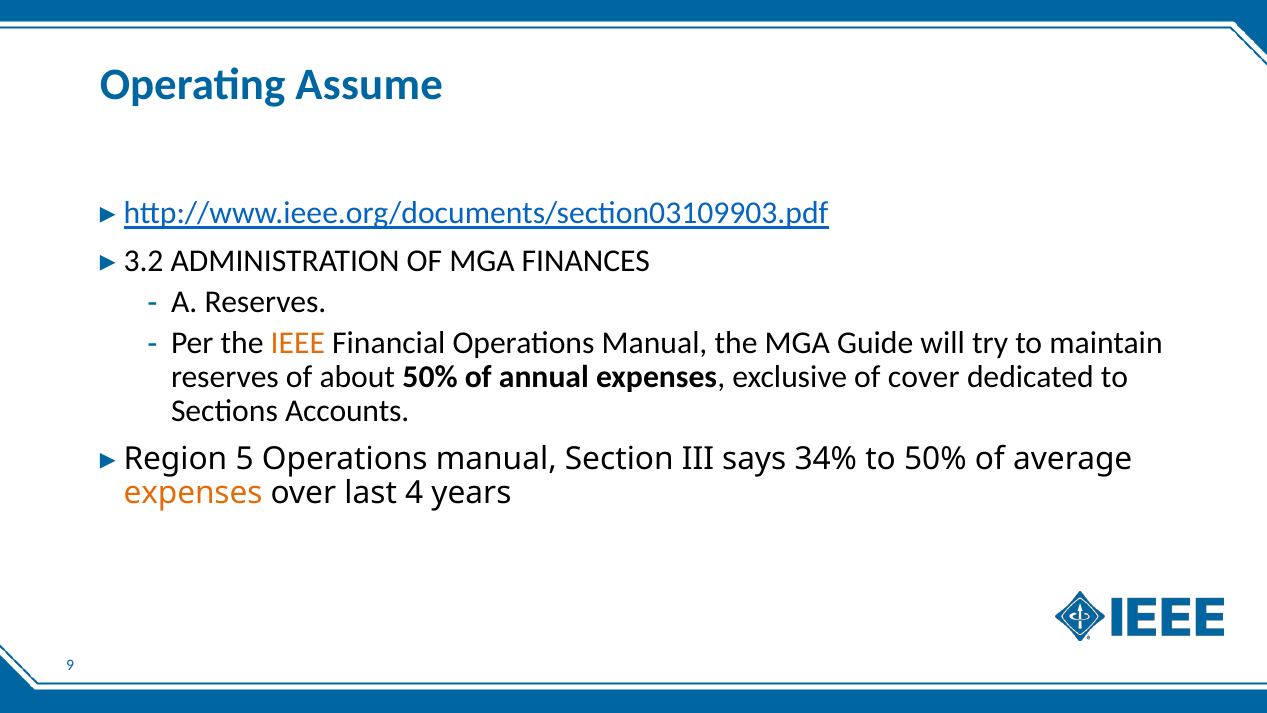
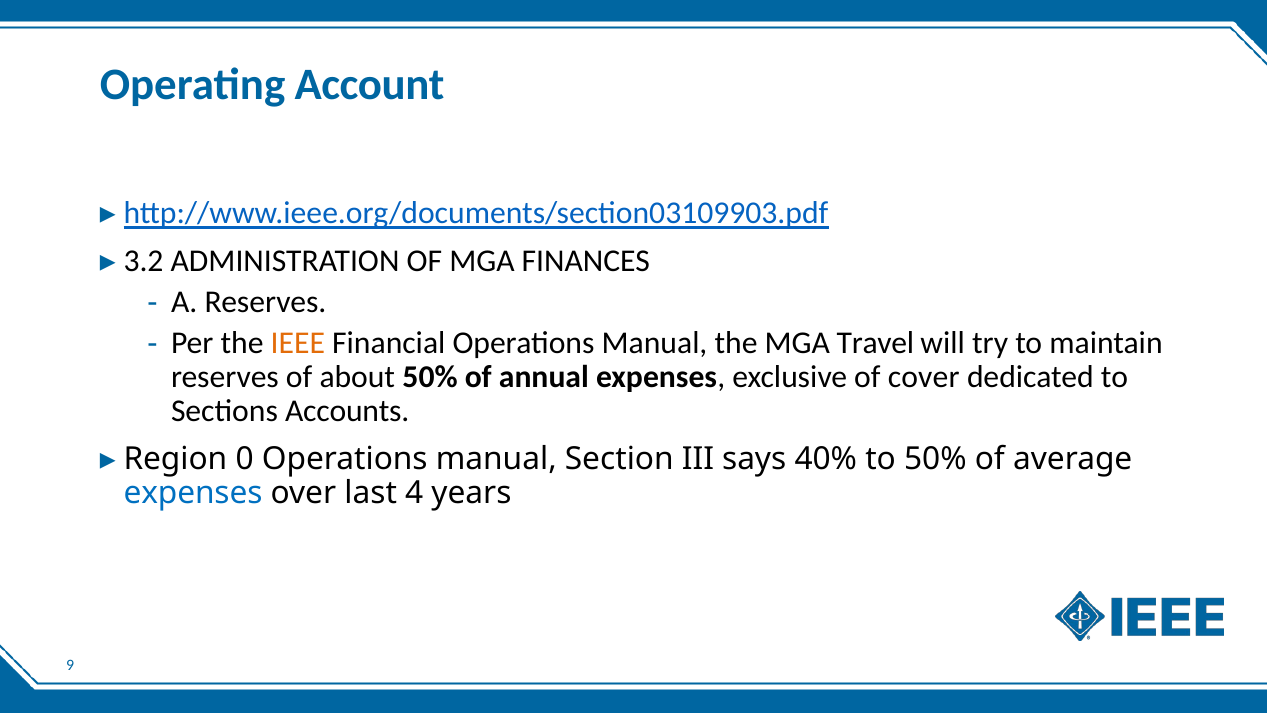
Assume: Assume -> Account (370, 84)
Guide: Guide -> Travel (875, 343)
5: 5 -> 0 (245, 458)
34%: 34% -> 40% (826, 458)
expenses colour: orange -> blue (193, 493)
